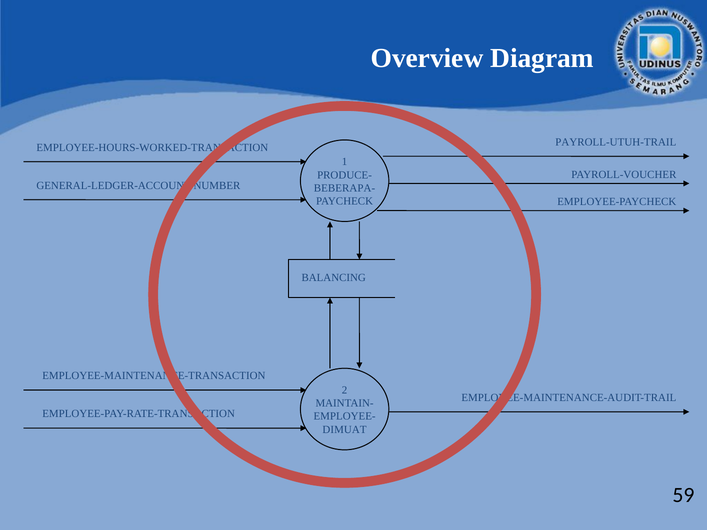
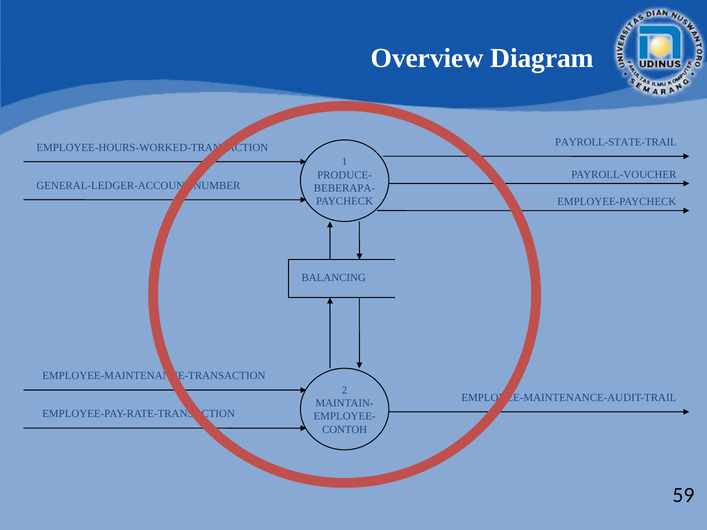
PAYROLL-UTUH-TRAIL: PAYROLL-UTUH-TRAIL -> PAYROLL-STATE-TRAIL (616, 142)
DIMUAT: DIMUAT -> CONTOH (345, 430)
